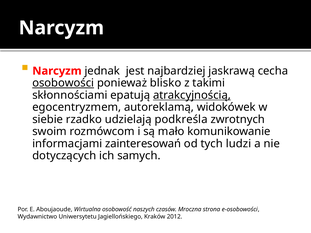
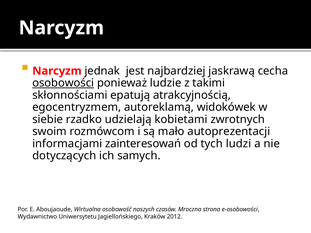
blisko: blisko -> ludzie (166, 83)
atrakcyjnością underline: present -> none (192, 95)
podkreśla: podkreśla -> kobietami (181, 119)
komunikowanie: komunikowanie -> autoprezentacji (229, 132)
